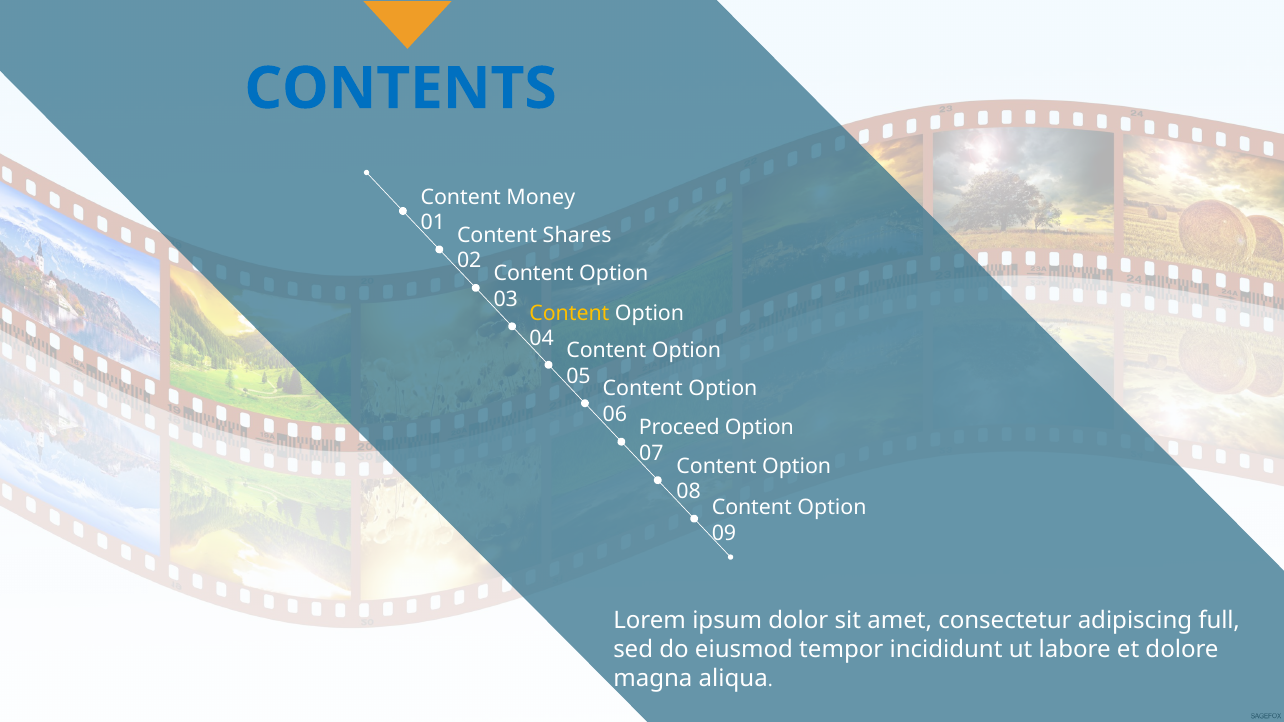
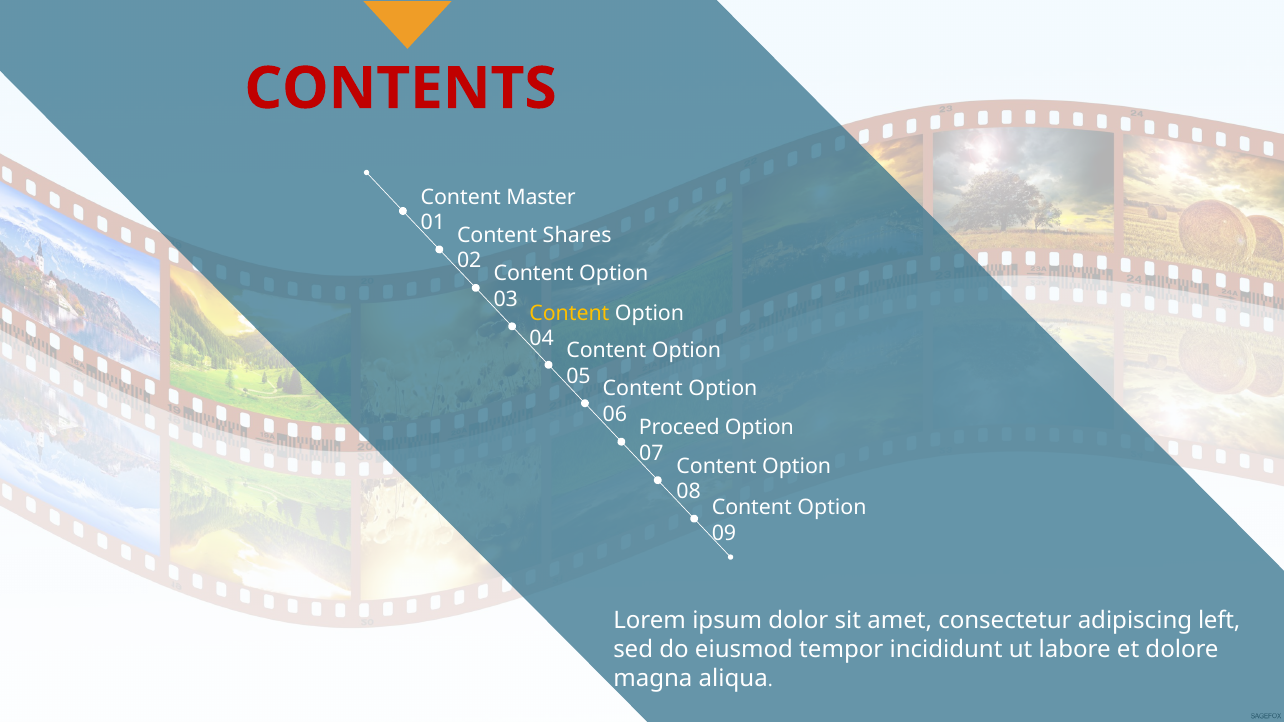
CONTENTS colour: blue -> red (401, 89)
Money: Money -> Master (541, 197)
full: full -> left (1219, 621)
